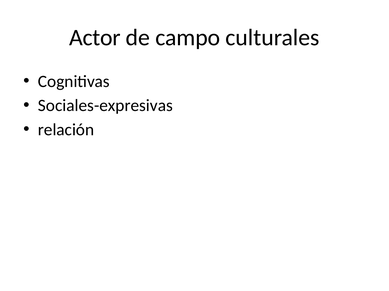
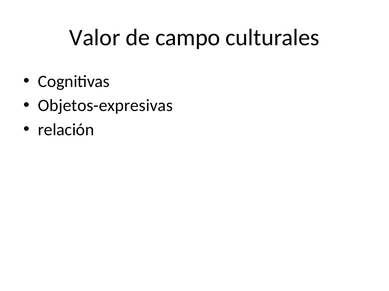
Actor: Actor -> Valor (95, 38)
Sociales-expresivas: Sociales-expresivas -> Objetos-expresivas (105, 106)
